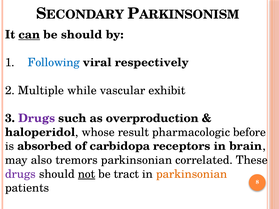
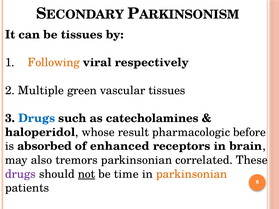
can underline: present -> none (29, 35)
be should: should -> tissues (82, 35)
Following colour: blue -> orange (54, 63)
while: while -> green (82, 91)
vascular exhibit: exhibit -> tissues (167, 91)
Drugs colour: purple -> blue (37, 118)
overproduction: overproduction -> catecholamines (152, 118)
carbidopa: carbidopa -> enhanced (120, 146)
tract: tract -> time (126, 174)
